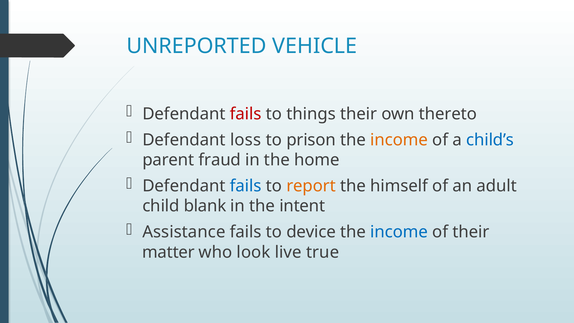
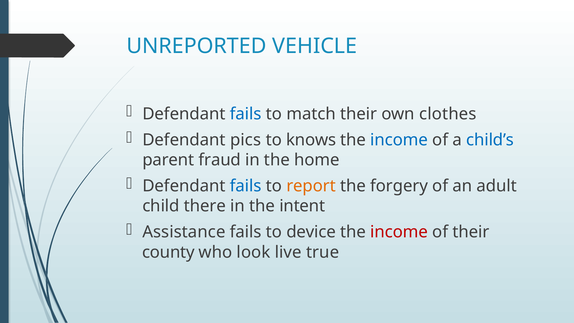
fails colour: red -> blue (246, 114)
things: things -> match (311, 114)
thereto: thereto -> clothes (448, 114)
loss: loss -> pics (246, 140)
prison: prison -> knows (311, 140)
income colour: orange -> blue (399, 140)
himself: himself -> forgery (399, 186)
blank: blank -> there (205, 206)
income colour: blue -> red (399, 232)
matter: matter -> county (168, 252)
